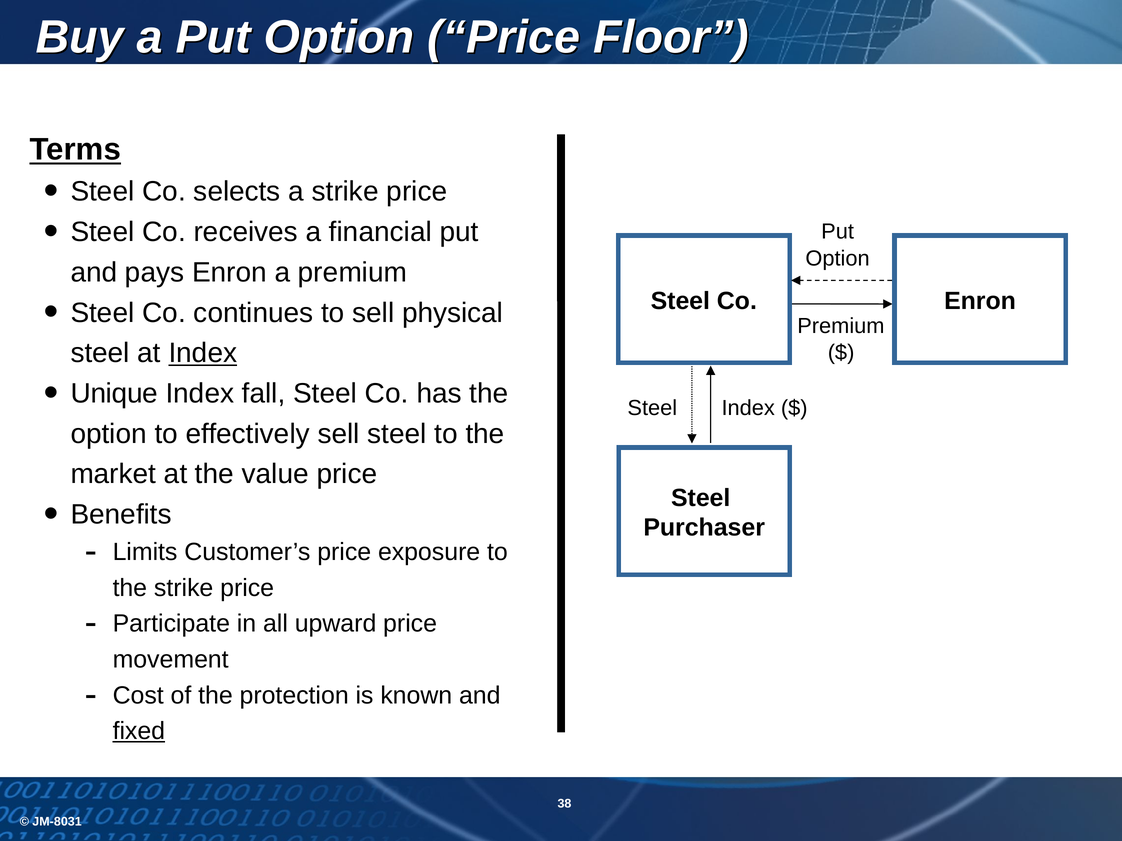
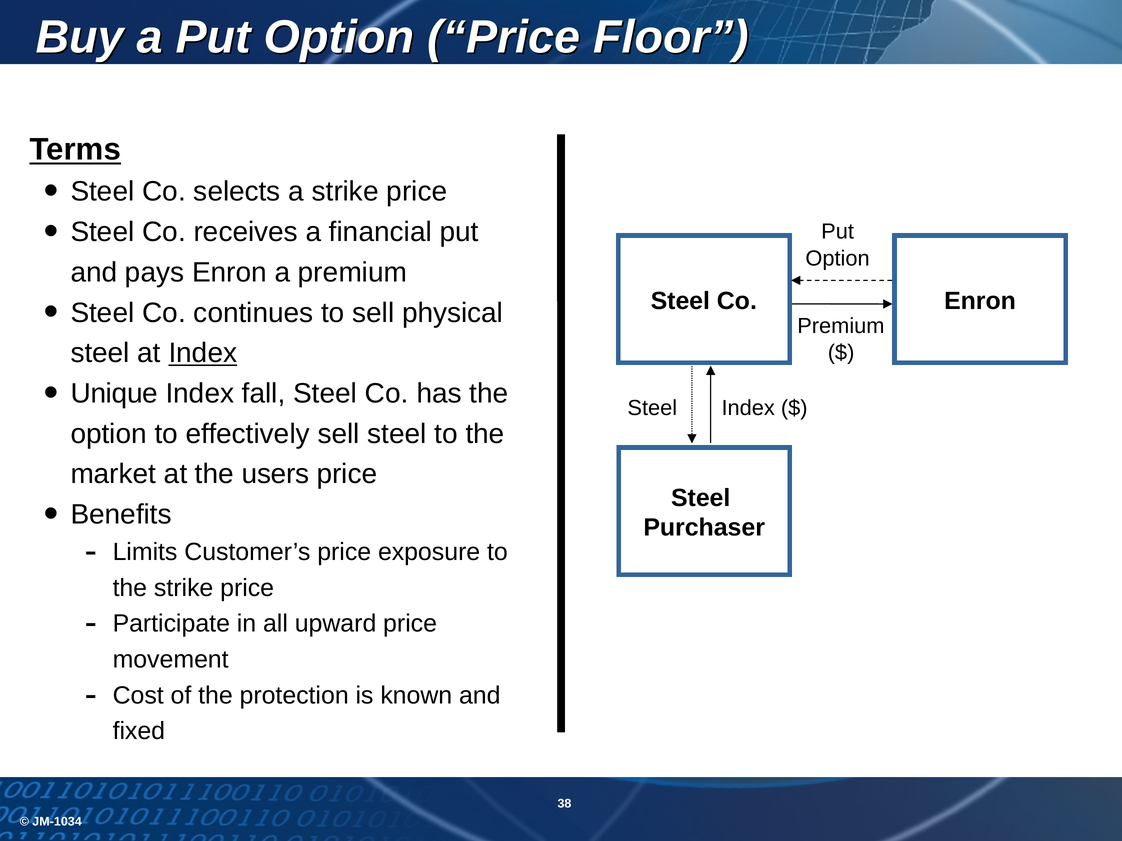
value: value -> users (275, 474)
fixed underline: present -> none (139, 732)
JM-8031: JM-8031 -> JM-1034 (57, 822)
